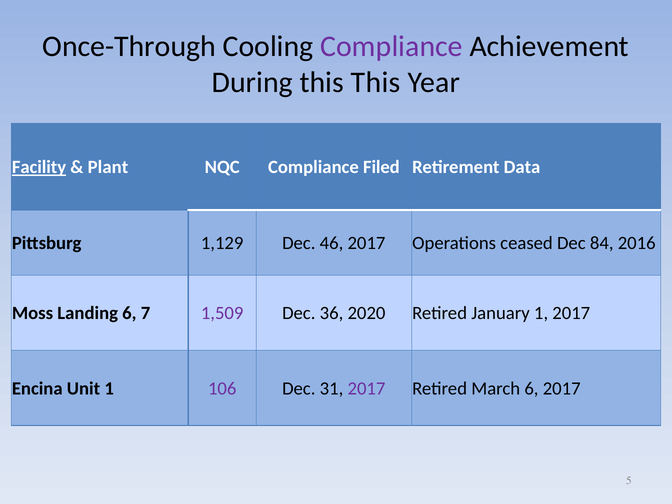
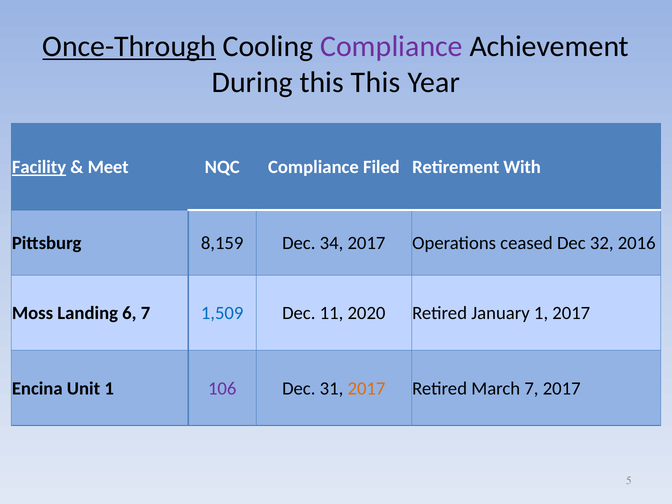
Once-Through underline: none -> present (129, 46)
Plant: Plant -> Meet (108, 167)
Data: Data -> With (522, 167)
1,129: 1,129 -> 8,159 (222, 243)
46: 46 -> 34 (332, 243)
84: 84 -> 32 (602, 243)
1,509 colour: purple -> blue (222, 313)
36: 36 -> 11 (332, 313)
2017 colour: purple -> orange (366, 388)
March 6: 6 -> 7 (531, 388)
